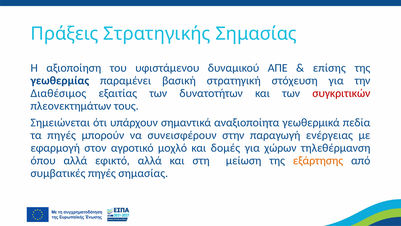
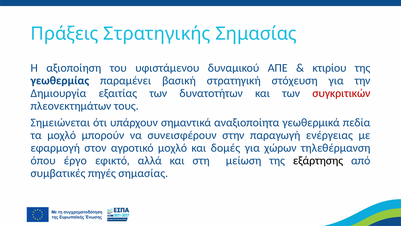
επίσης: επίσης -> κτιρίου (329, 68)
Διαθέσιμος: Διαθέσιμος -> Δημιουργία (58, 93)
τα πηγές: πηγές -> μοχλό (62, 135)
όπου αλλά: αλλά -> έργο (75, 160)
εξάρτησης colour: orange -> black (318, 160)
